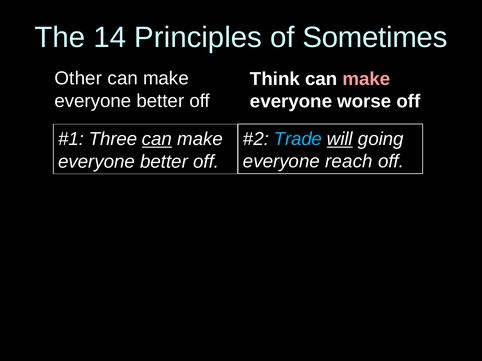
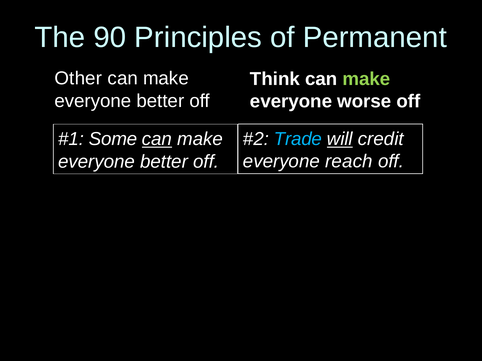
14: 14 -> 90 (110, 37)
Sometimes: Sometimes -> Permanent (375, 37)
make colour: pink -> light green (366, 79)
going: going -> credit (381, 139)
Three: Three -> Some (113, 139)
